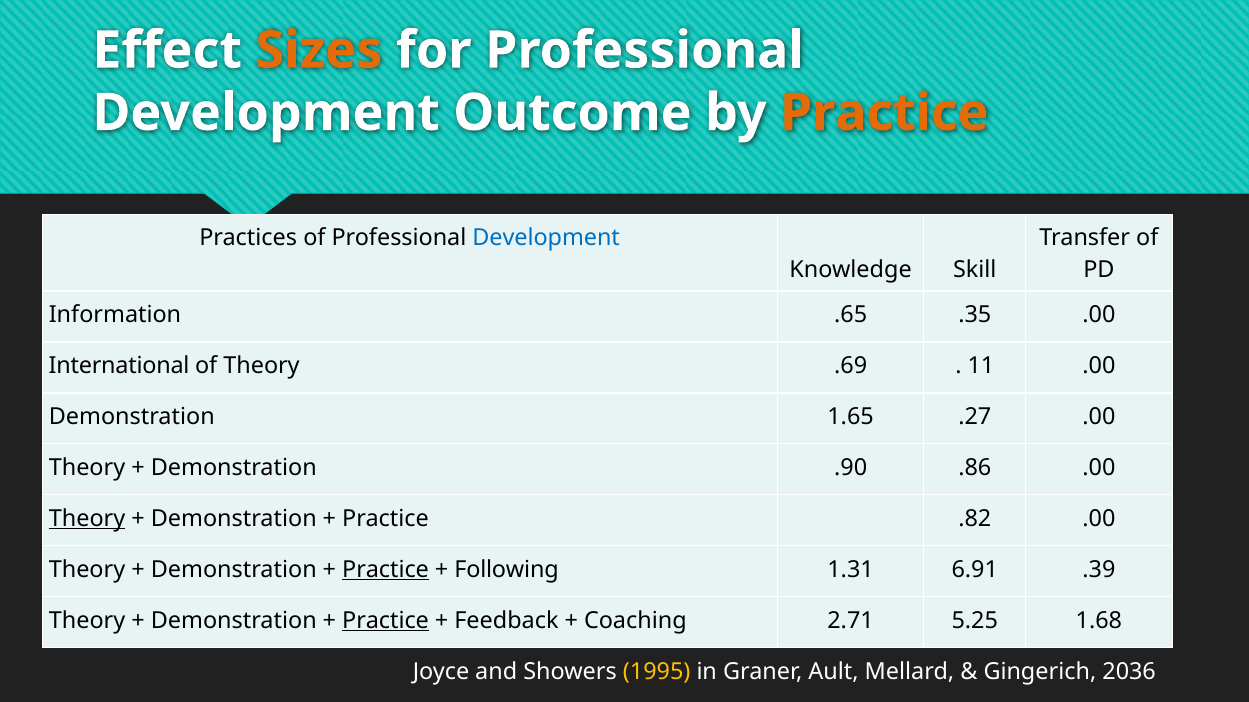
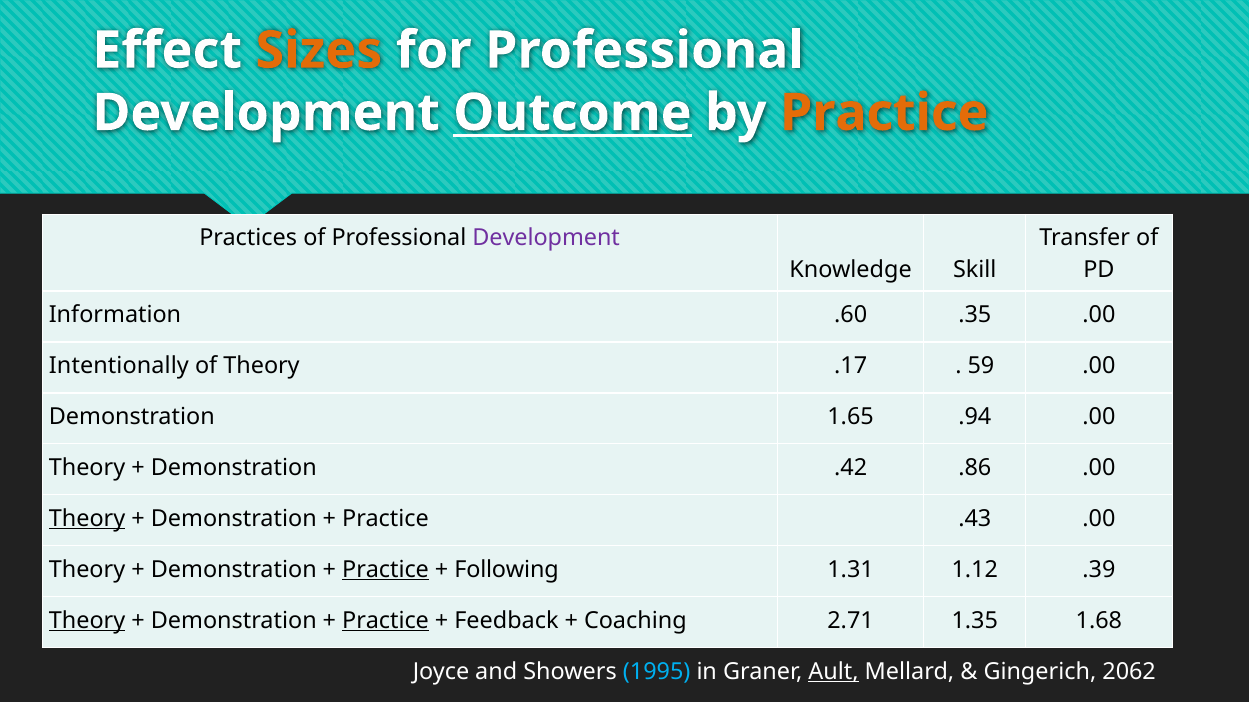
Outcome underline: none -> present (572, 113)
Development colour: blue -> purple (546, 238)
.65: .65 -> .60 (851, 315)
International: International -> Intentionally (119, 366)
.69: .69 -> .17 (851, 366)
11: 11 -> 59 (981, 366)
.27: .27 -> .94 (975, 417)
.90: .90 -> .42 (851, 468)
.82: .82 -> .43 (975, 519)
6.91: 6.91 -> 1.12 (975, 570)
Theory underline: none -> present (87, 621)
5.25: 5.25 -> 1.35 (975, 621)
1995 colour: yellow -> light blue (657, 672)
Ault underline: none -> present (834, 672)
2036: 2036 -> 2062 (1129, 672)
